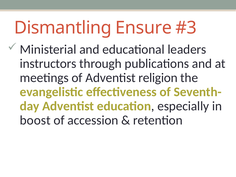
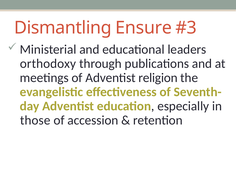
instructors: instructors -> orthodoxy (48, 64)
boost: boost -> those (35, 120)
